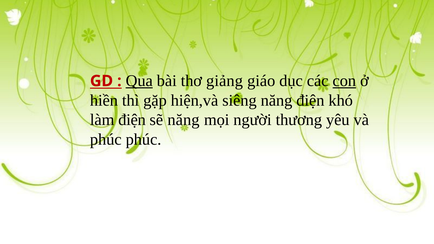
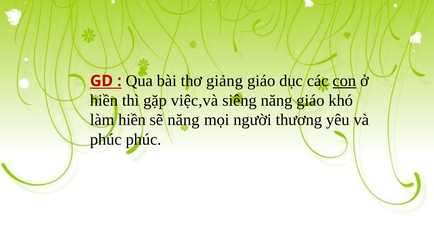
Qua underline: present -> none (139, 81)
hiện,và: hiện,và -> việc,và (194, 100)
năng điện: điện -> giáo (310, 100)
làm điện: điện -> hiền (132, 120)
